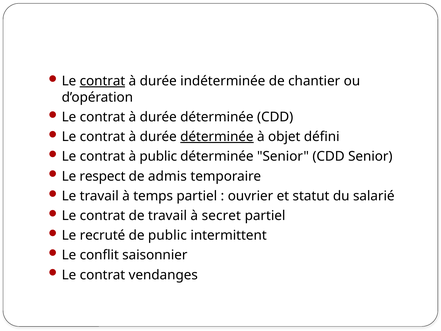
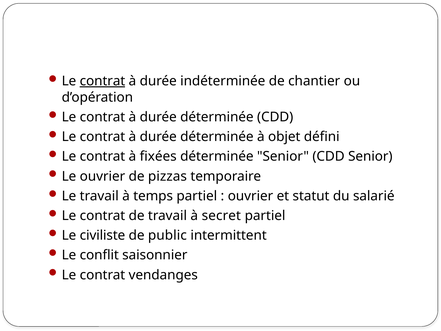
déterminée underline: present -> none (217, 137)
à public: public -> fixées (158, 156)
Le respect: respect -> ouvrier (102, 176)
admis: admis -> pizzas (167, 176)
recruté: recruté -> civiliste (102, 235)
